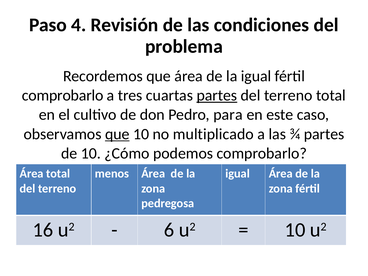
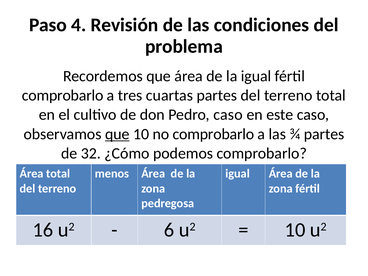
partes underline: present -> none (217, 95)
Pedro para: para -> caso (228, 115)
no multiplicado: multiplicado -> comprobarlo (213, 134)
de 10: 10 -> 32 (91, 153)
